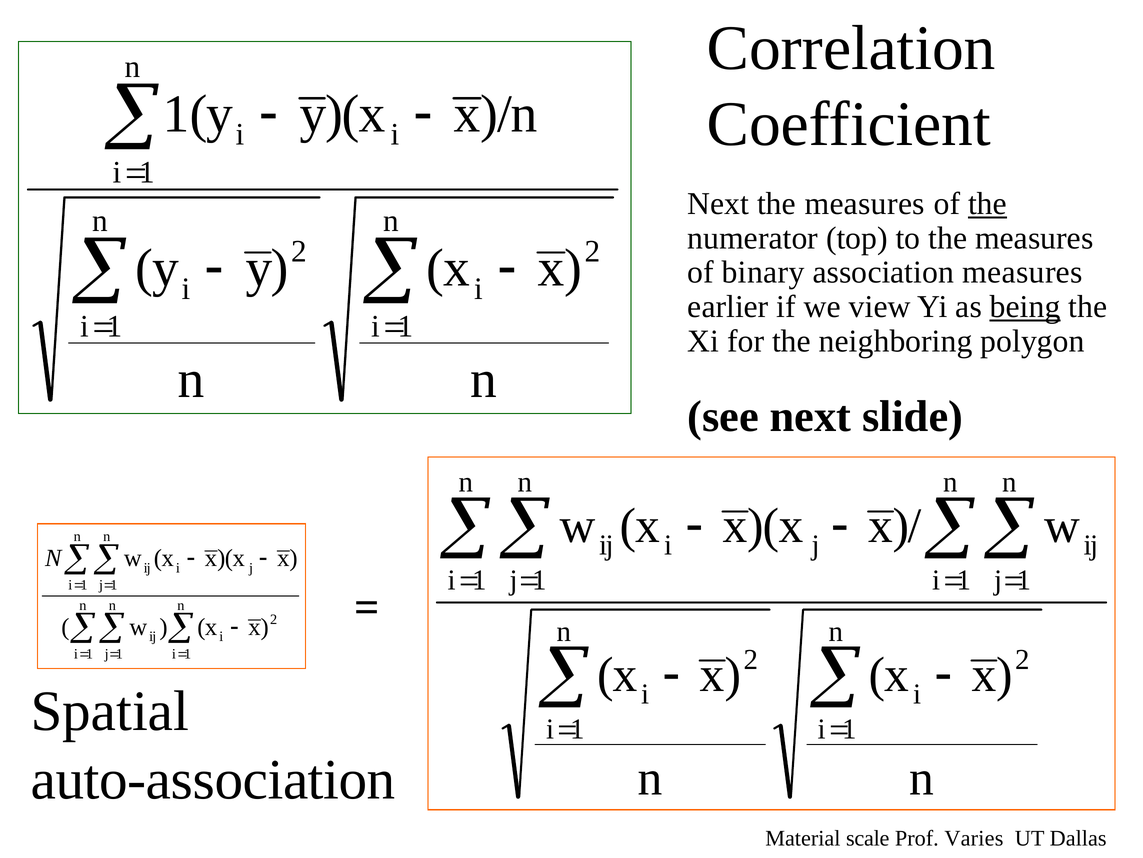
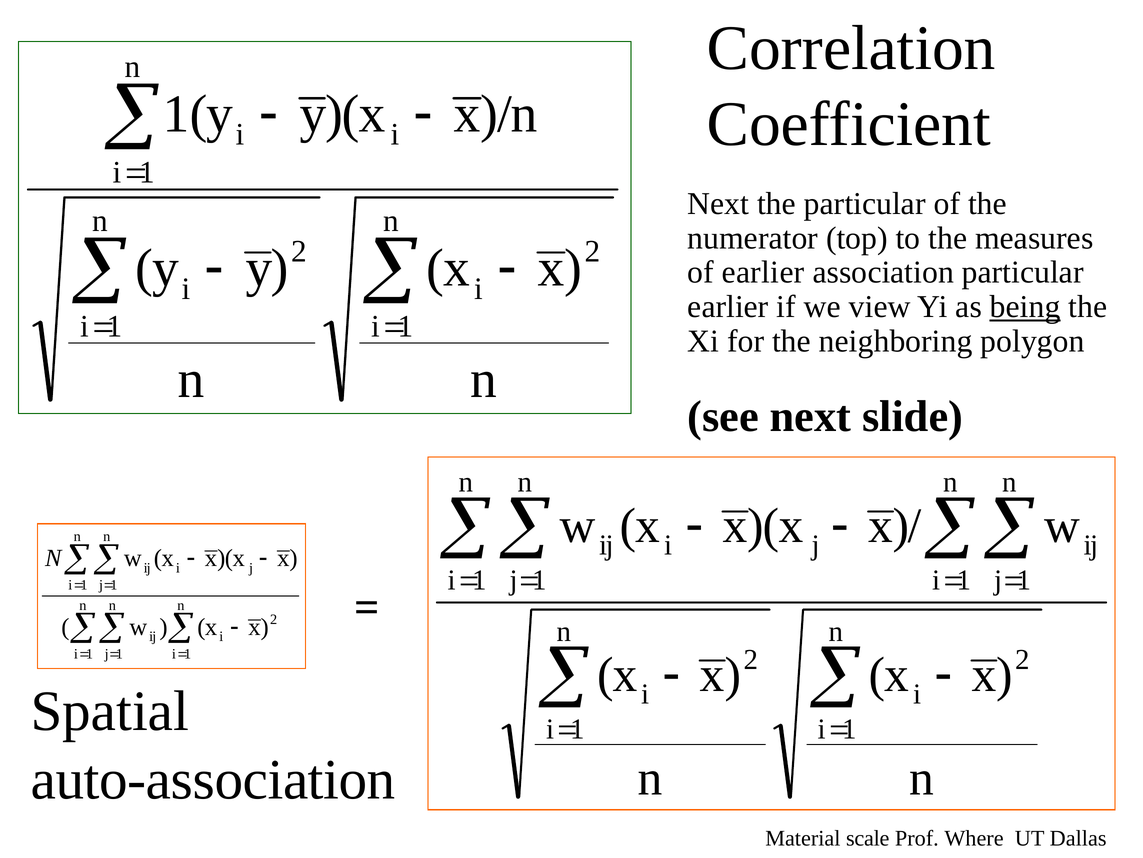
measures: measures -> particular (865, 204)
the underline: present -> none (987, 204)
of binary: binary -> earlier (763, 272)
association measures: measures -> particular (1023, 272)
Varies: Varies -> Where (974, 837)
